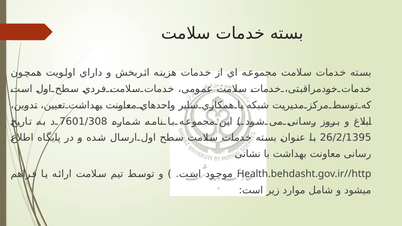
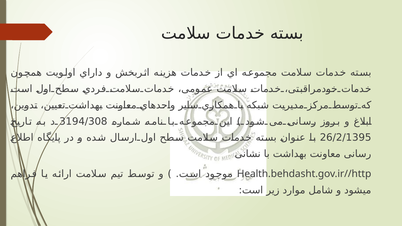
7601/308: 7601/308 -> 3194/308 (83, 121)
